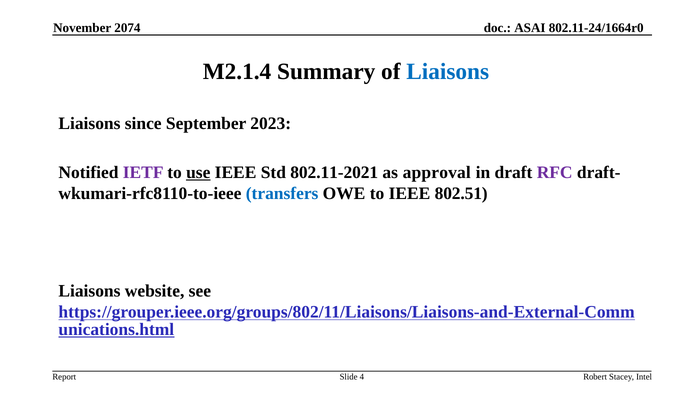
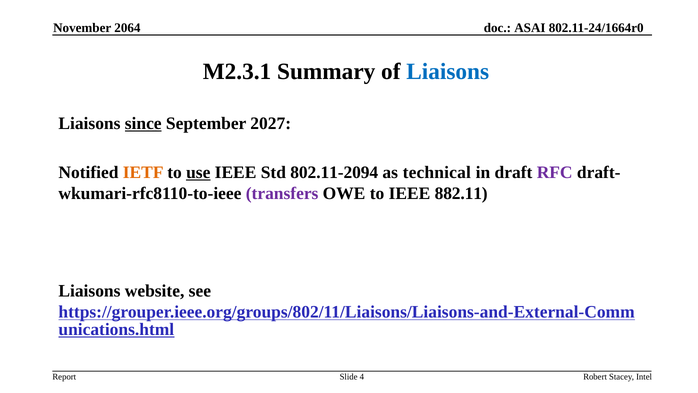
2074: 2074 -> 2064 (127, 28)
M2.1.4: M2.1.4 -> M2.3.1 (237, 71)
since underline: none -> present (143, 123)
2023: 2023 -> 2027 (271, 123)
IETF colour: purple -> orange (143, 172)
802.11-2021: 802.11-2021 -> 802.11-2094 (334, 172)
approval: approval -> technical (437, 172)
transfers colour: blue -> purple (282, 193)
802.51: 802.51 -> 882.11 (461, 193)
